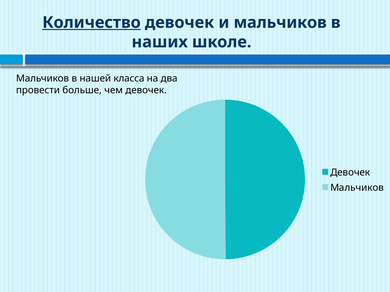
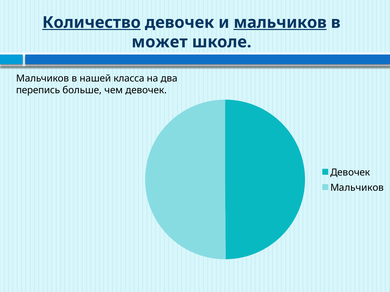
мальчиков underline: none -> present (280, 23)
наших: наших -> может (160, 42)
провести: провести -> перепись (38, 90)
